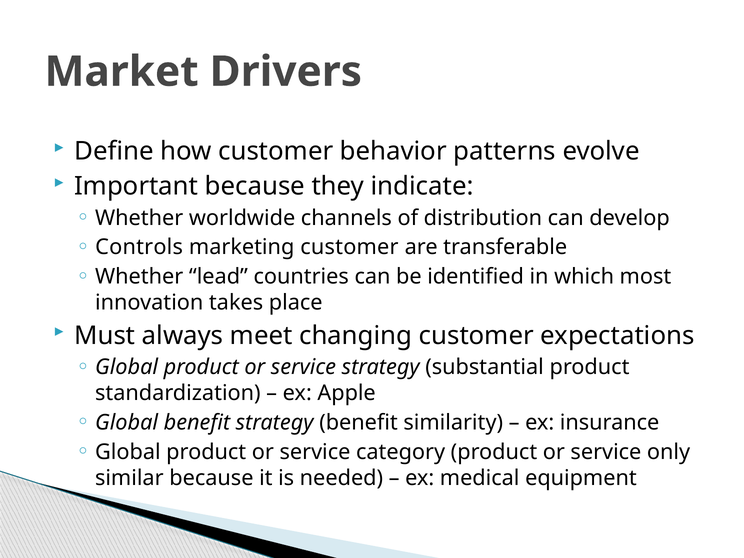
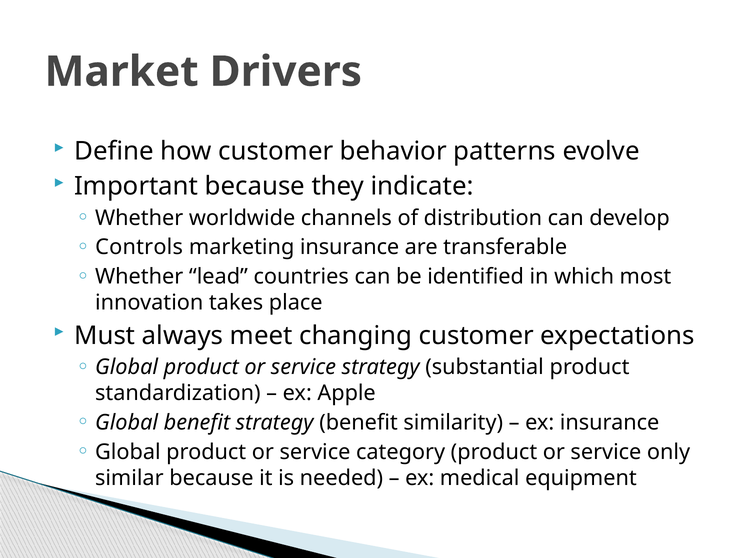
marketing customer: customer -> insurance (350, 247)
